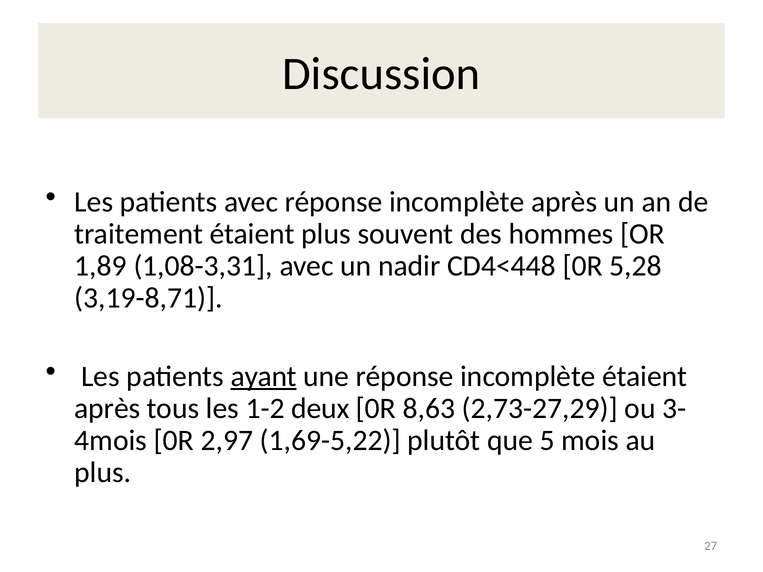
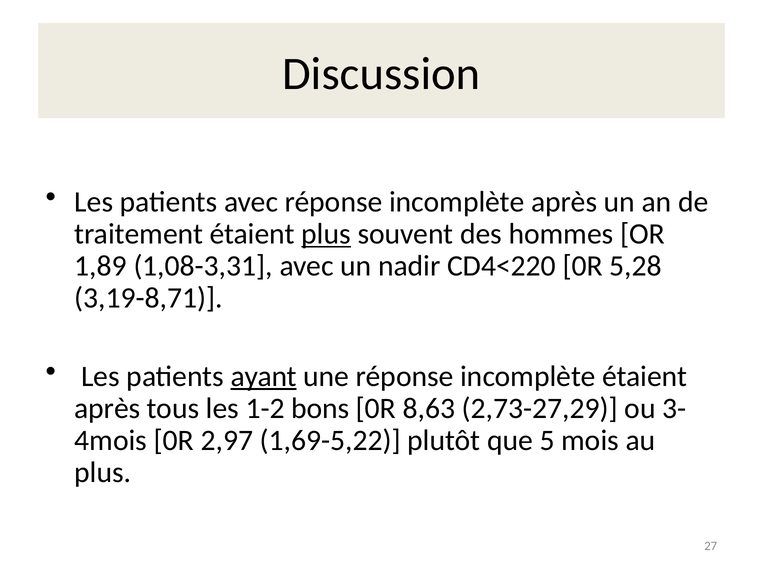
plus underline: none -> present (326, 234)
CD4<448: CD4<448 -> CD4<220 (502, 266)
deux: deux -> bons (320, 409)
